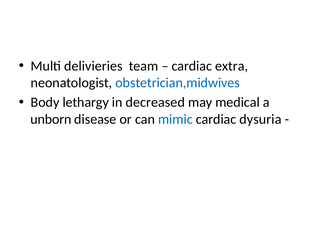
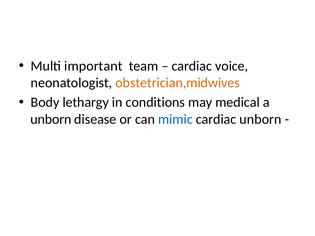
delivieries: delivieries -> important (93, 66)
extra: extra -> voice (232, 66)
obstetrician,midwives colour: blue -> orange (178, 83)
decreased: decreased -> conditions (155, 102)
cardiac dysuria: dysuria -> unborn (261, 119)
